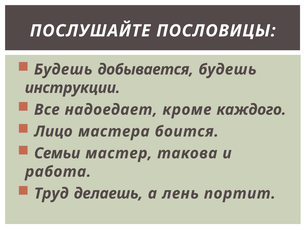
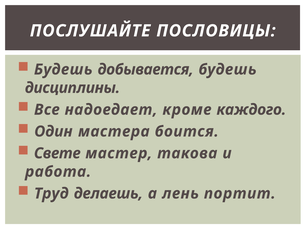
инструкции: инструкции -> дисциплины (72, 88)
Лицо: Лицо -> Один (53, 131)
Семьи: Семьи -> Свете (57, 153)
